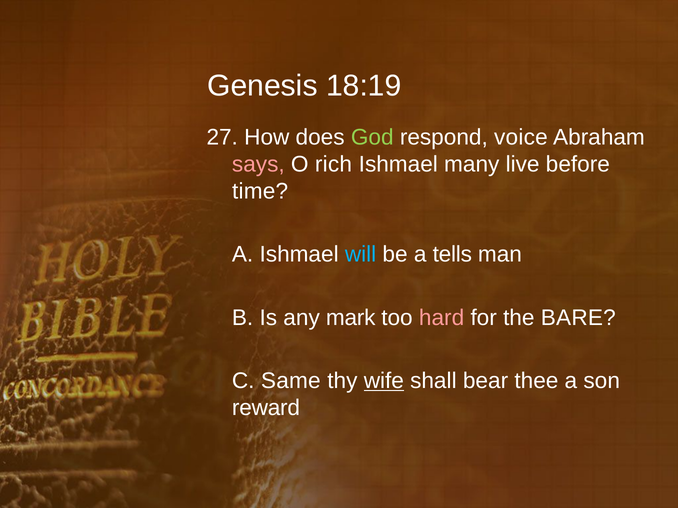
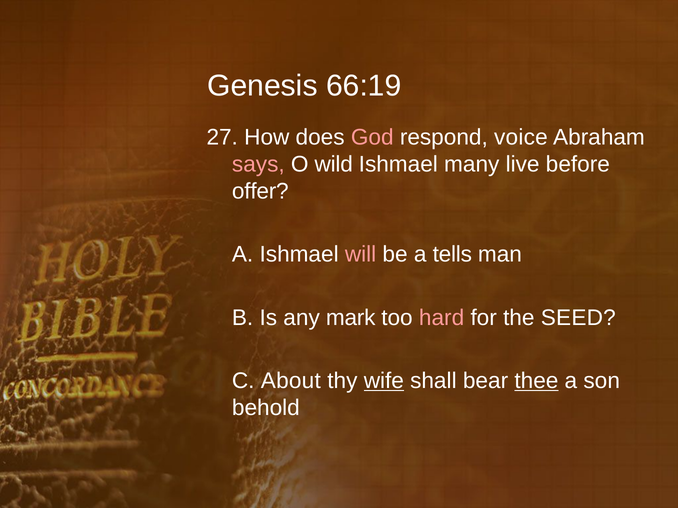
18:19: 18:19 -> 66:19 (364, 86)
God colour: light green -> pink (372, 137)
rich: rich -> wild (334, 164)
time: time -> offer (260, 191)
will colour: light blue -> pink (361, 255)
BARE: BARE -> SEED (578, 318)
Same: Same -> About (291, 381)
thee underline: none -> present (536, 381)
reward: reward -> behold (266, 408)
